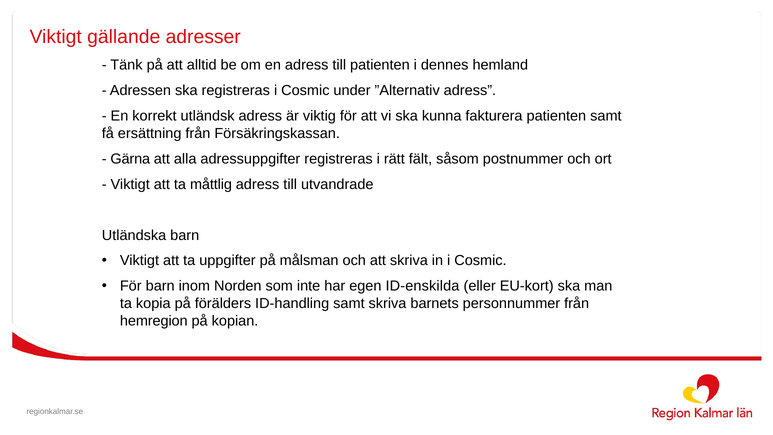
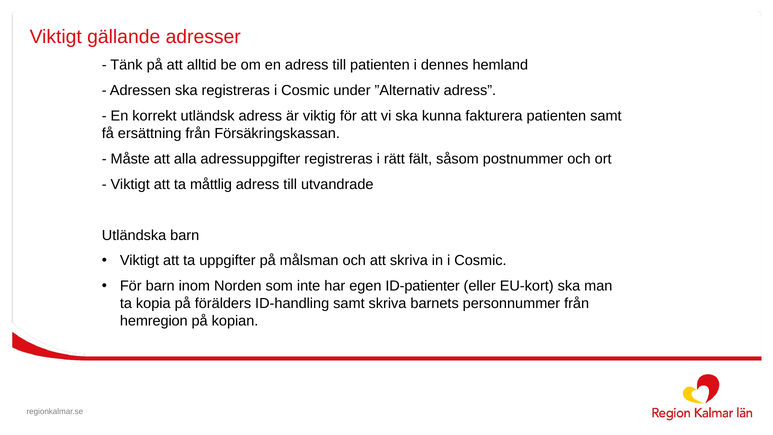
Gärna: Gärna -> Måste (130, 159)
ID-enskilda: ID-enskilda -> ID-patienter (423, 286)
